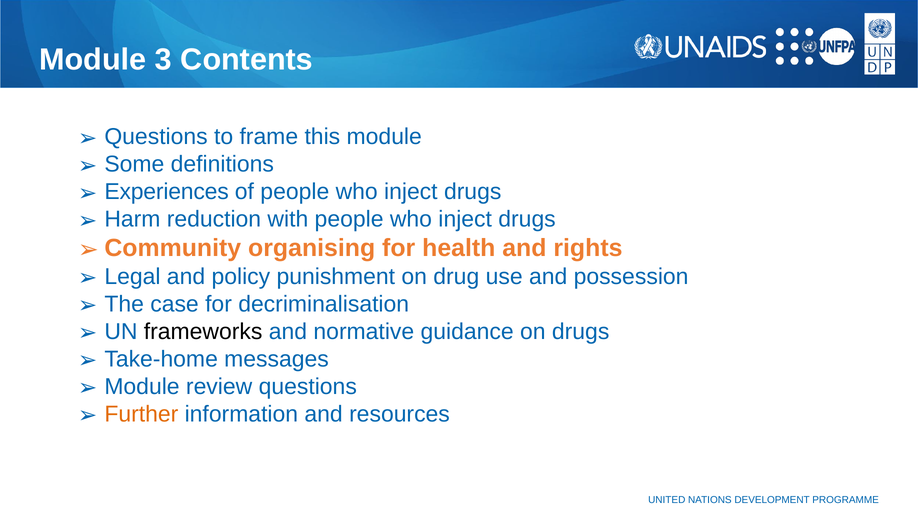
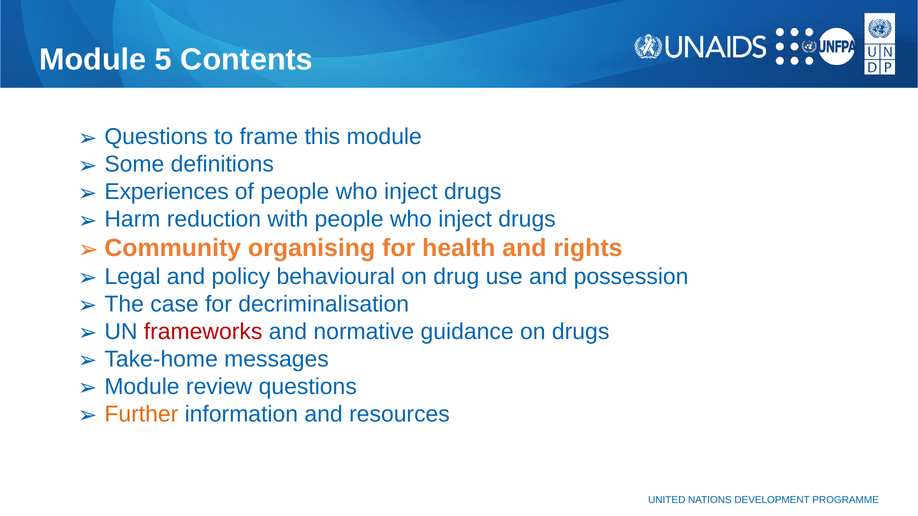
3: 3 -> 5 (163, 60)
punishment: punishment -> behavioural (336, 277)
frameworks colour: black -> red (203, 332)
